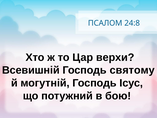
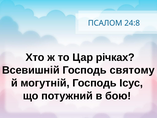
верхи: верхи -> річках (115, 57)
